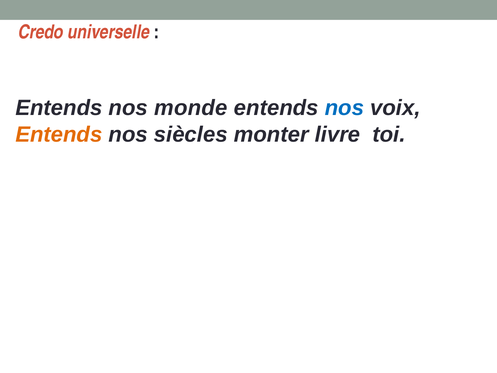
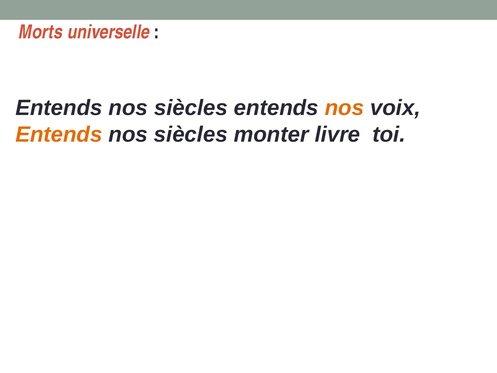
Credo: Credo -> Morts (41, 32)
monde: monde -> siècles (191, 108)
nos colour: blue -> orange (344, 108)
